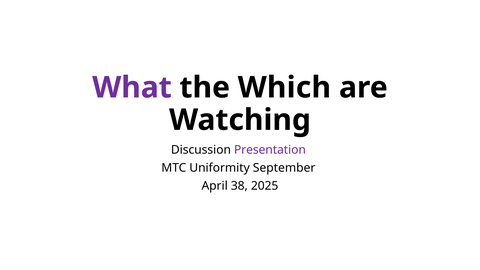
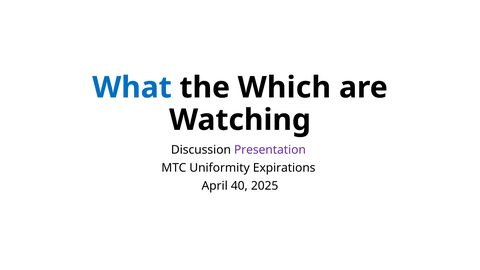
What colour: purple -> blue (132, 88)
September: September -> Expirations (284, 168)
38: 38 -> 40 (239, 186)
